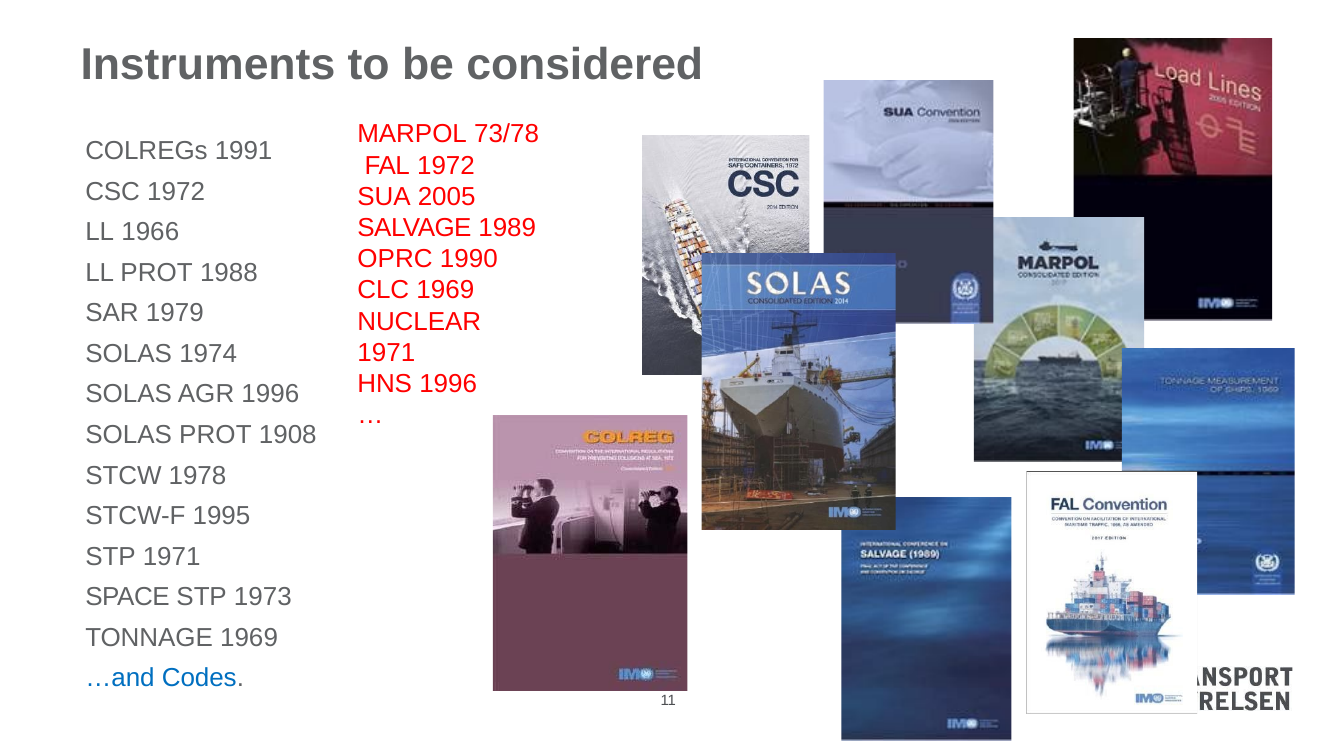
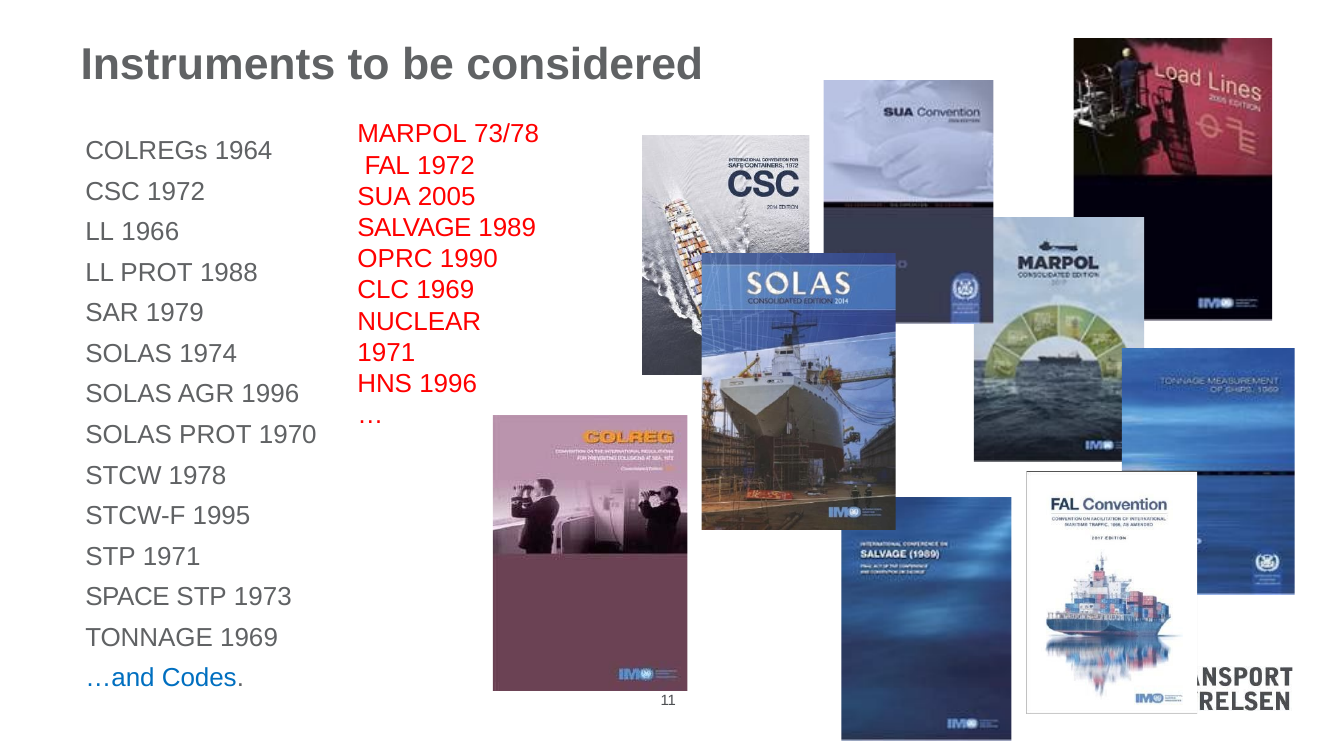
1991: 1991 -> 1964 (244, 151)
1908: 1908 -> 1970 (288, 435)
